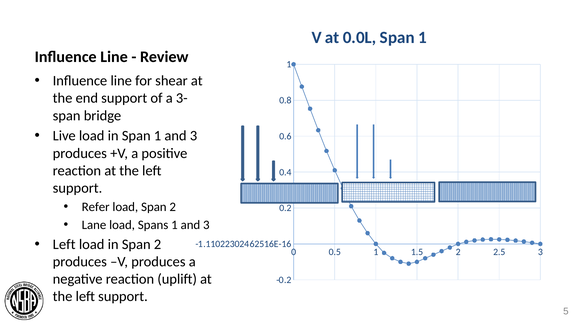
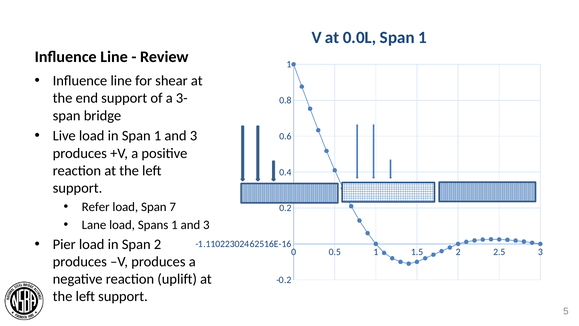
load Span 2: 2 -> 7 (173, 207)
Left: Left -> Pier (64, 244)
